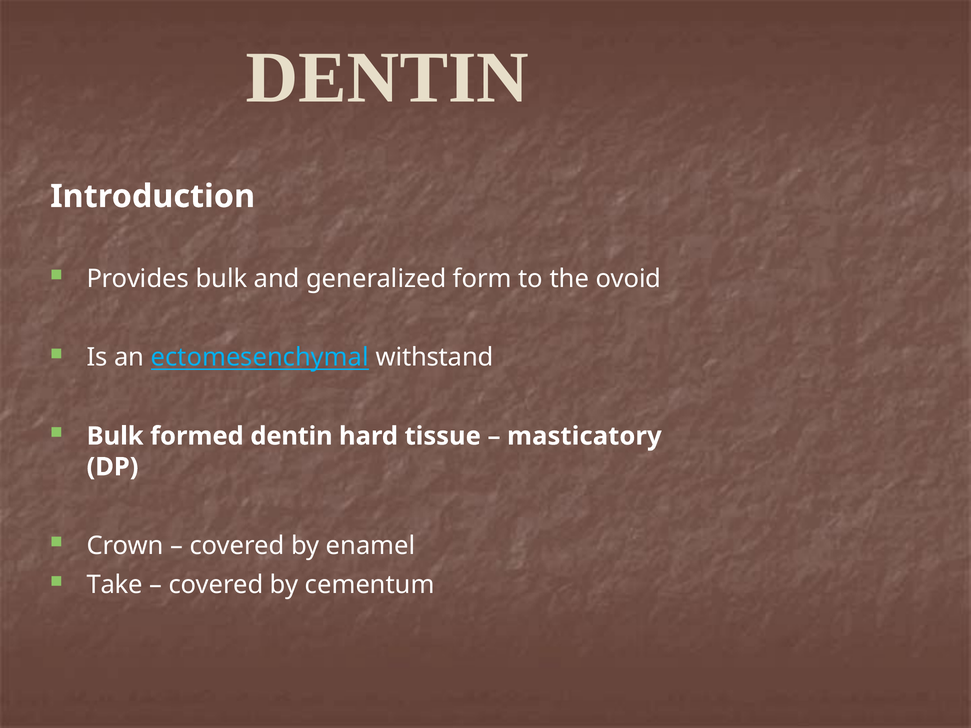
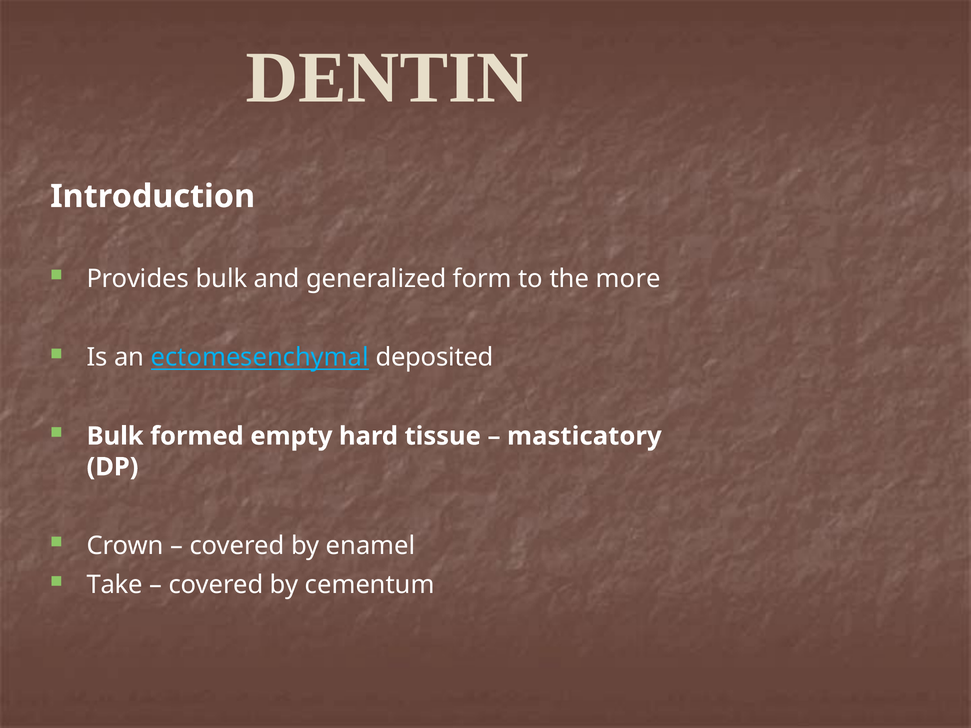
ovoid: ovoid -> more (628, 279)
withstand: withstand -> deposited (435, 358)
formed dentin: dentin -> empty (291, 436)
